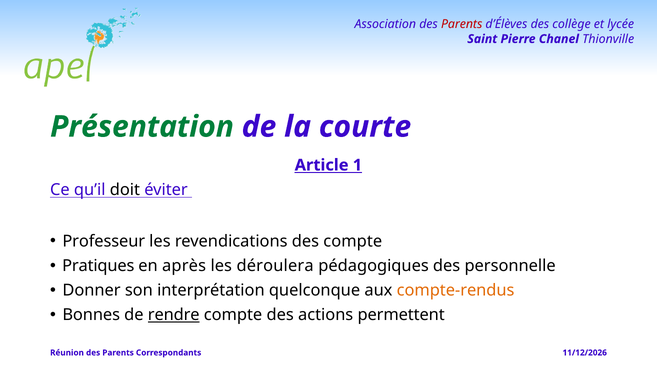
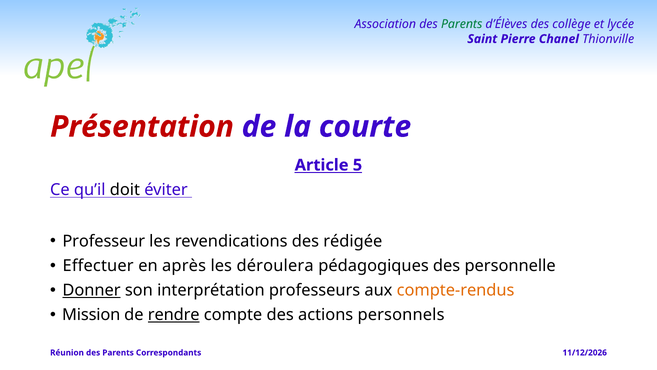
Parents colour: red -> green (462, 24)
Présentation colour: green -> red (142, 127)
1: 1 -> 5 (357, 165)
des compte: compte -> rédigée (353, 241)
Pratiques: Pratiques -> Effectuer (98, 265)
Donner underline: none -> present (92, 290)
quelconque: quelconque -> professeurs (315, 290)
Bonnes: Bonnes -> Mission (91, 315)
permettent: permettent -> personnels (401, 315)
